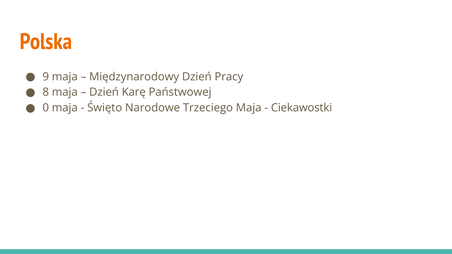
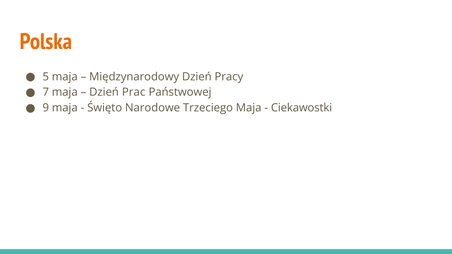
9: 9 -> 5 (46, 77)
8: 8 -> 7 (46, 92)
Karę: Karę -> Prac (134, 92)
0: 0 -> 9 (46, 108)
